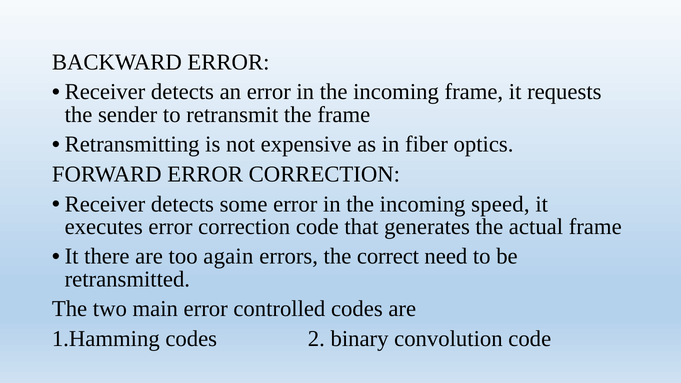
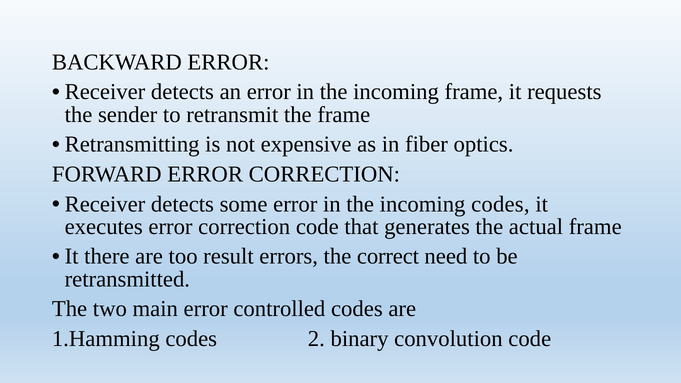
incoming speed: speed -> codes (500, 204)
again: again -> result (228, 257)
